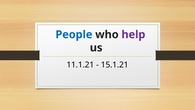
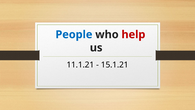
help colour: purple -> red (133, 34)
